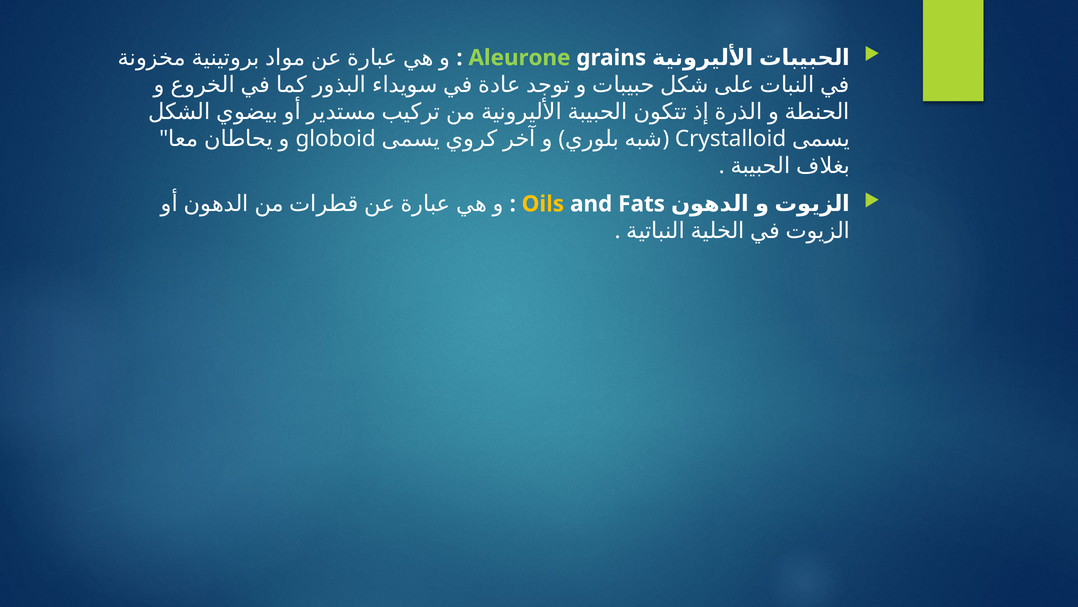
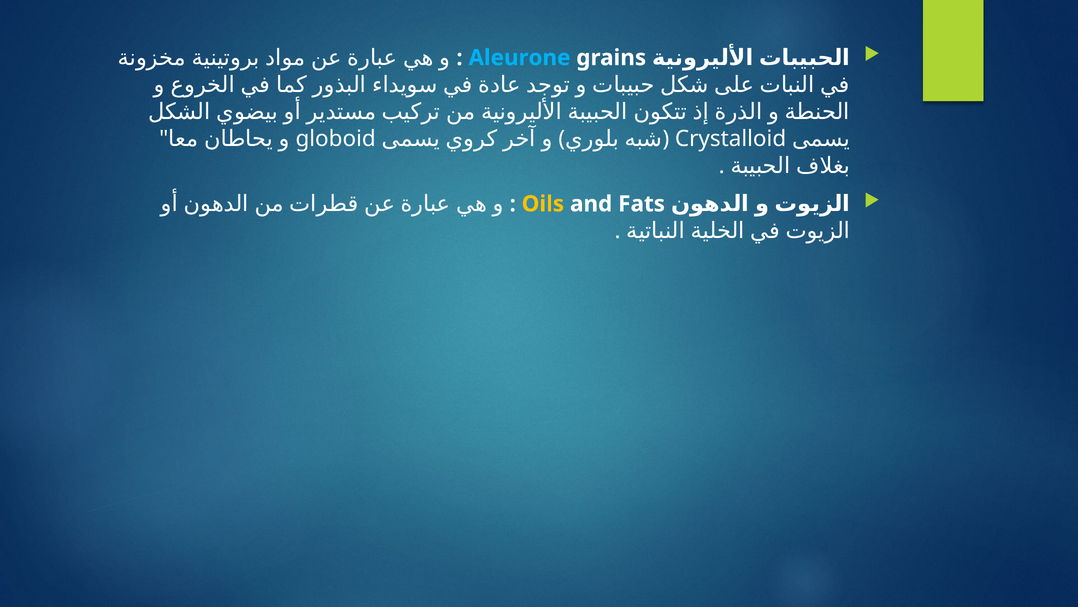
Aleurone colour: light green -> light blue (519, 58)
